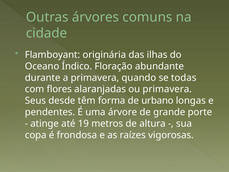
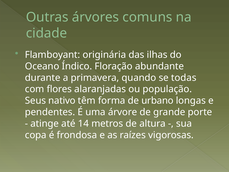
ou primavera: primavera -> população (167, 89)
desde: desde -> nativo (62, 100)
19: 19 -> 14 (83, 123)
